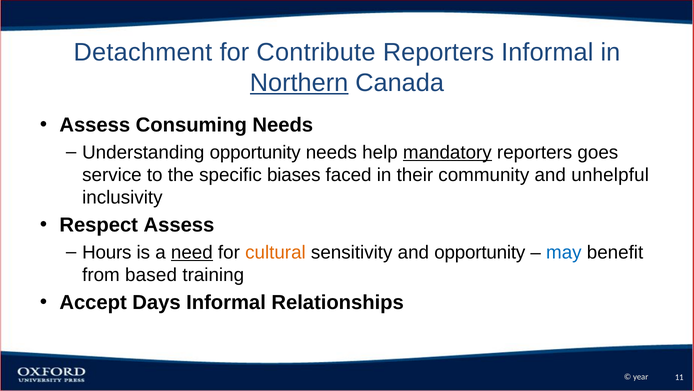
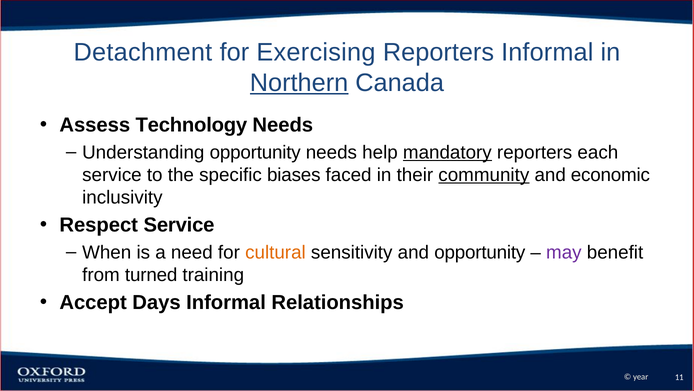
Contribute: Contribute -> Exercising (316, 52)
Consuming: Consuming -> Technology (191, 125)
goes: goes -> each (598, 152)
community underline: none -> present (484, 175)
unhelpful: unhelpful -> economic (610, 175)
Respect Assess: Assess -> Service (179, 225)
Hours: Hours -> When (107, 252)
need underline: present -> none (192, 252)
may colour: blue -> purple (564, 252)
based: based -> turned (151, 275)
